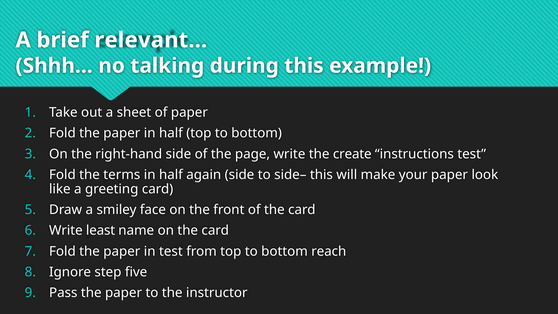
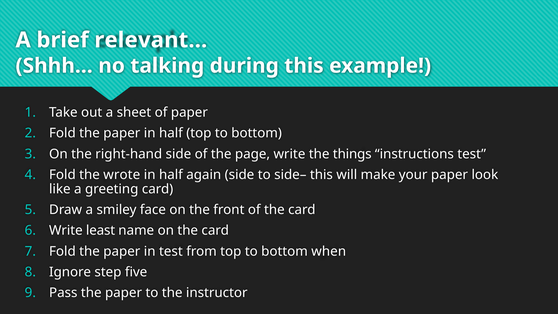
create: create -> things (352, 154)
terms: terms -> wrote (122, 175)
reach: reach -> when (329, 251)
